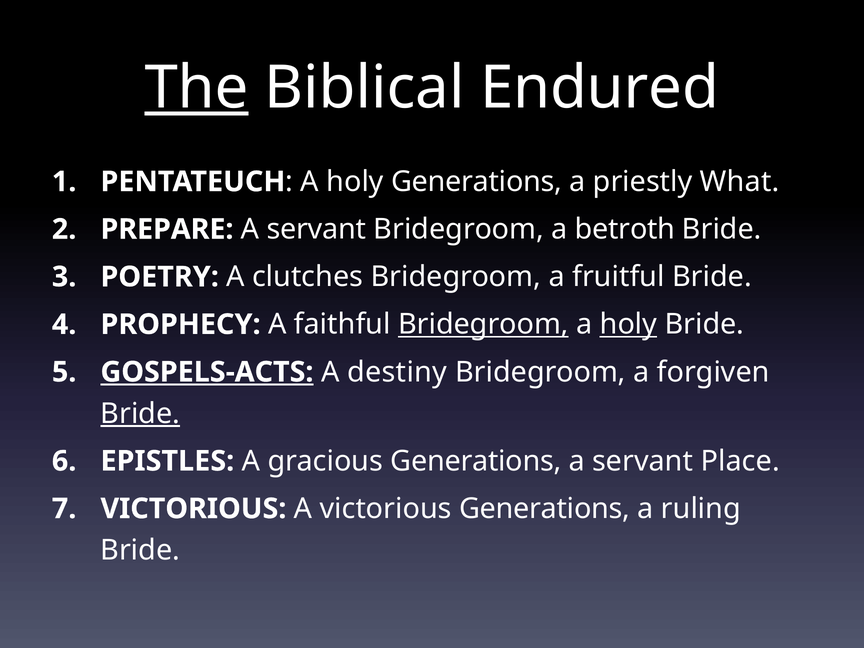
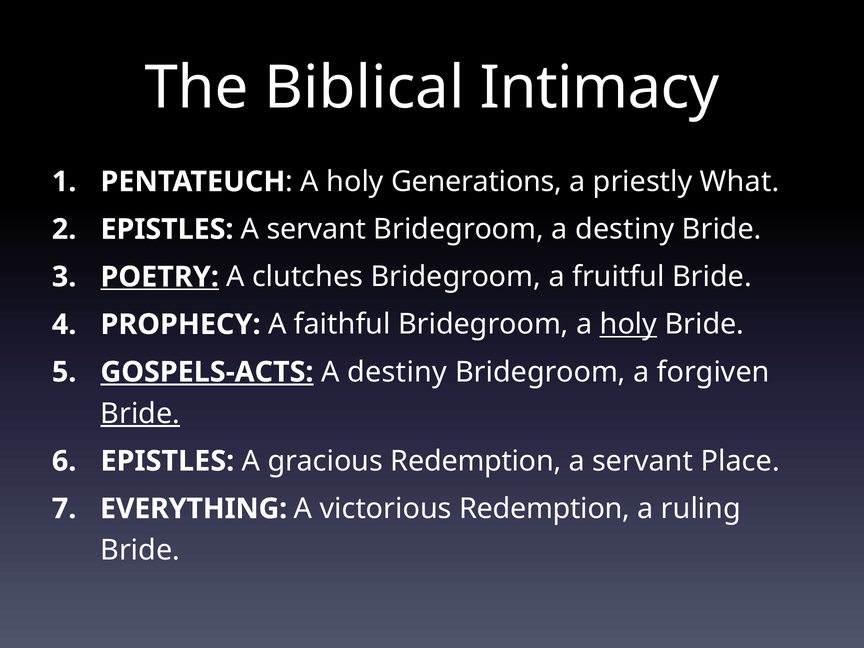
The underline: present -> none (197, 88)
Endured: Endured -> Intimacy (600, 88)
PREPARE: PREPARE -> EPISTLES (167, 229)
Bridegroom a betroth: betroth -> destiny (625, 229)
POETRY underline: none -> present (160, 277)
Bridegroom underline: present -> none (483, 324)
gracious Generations: Generations -> Redemption (476, 461)
VICTORIOUS: VICTORIOUS -> EVERYTHING (194, 509)
victorious Generations: Generations -> Redemption (545, 509)
